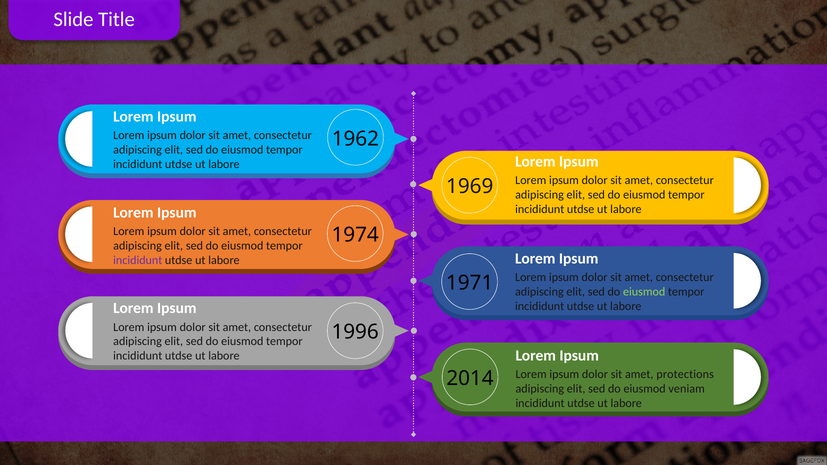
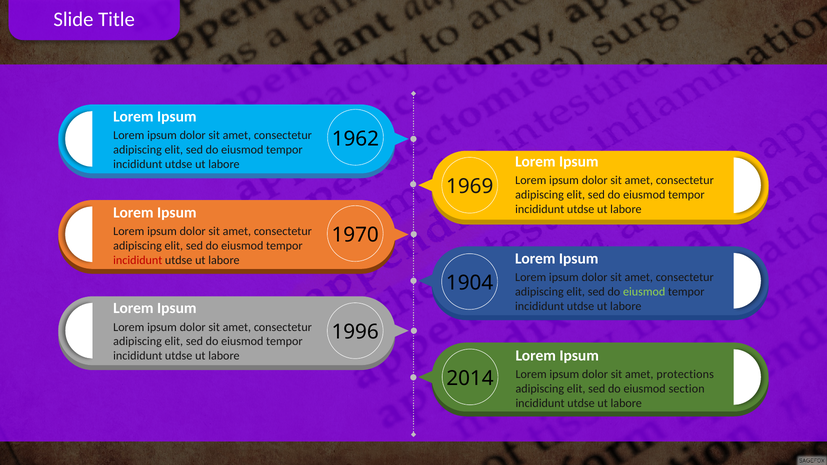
1974: 1974 -> 1970 (355, 235)
incididunt colour: purple -> red (138, 260)
1971: 1971 -> 1904 (470, 283)
veniam: veniam -> section (687, 389)
